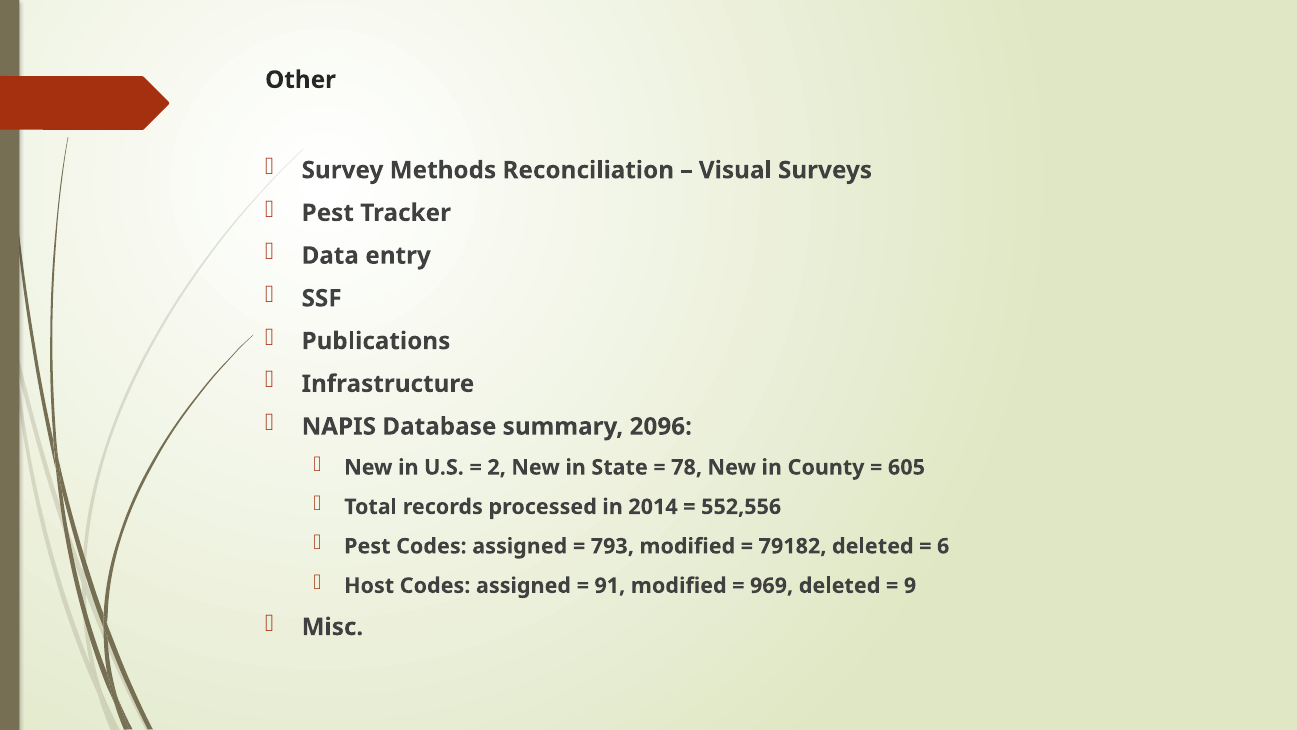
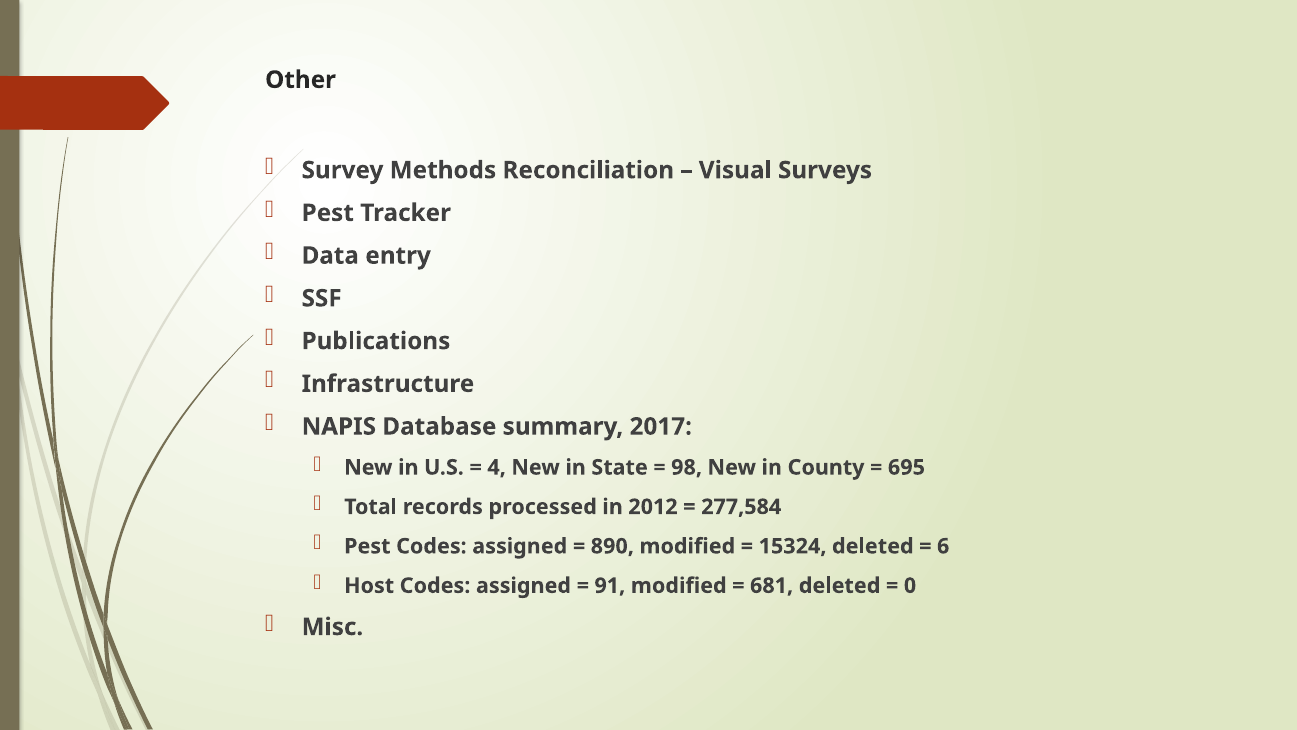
2096: 2096 -> 2017 (661, 426)
2: 2 -> 4 (497, 467)
78: 78 -> 98 (687, 467)
605: 605 -> 695 (906, 467)
2014: 2014 -> 2012 (653, 507)
552,556: 552,556 -> 277,584 (741, 507)
793: 793 -> 890 (612, 546)
79182: 79182 -> 15324 (793, 546)
969: 969 -> 681 (772, 585)
9: 9 -> 0 (910, 585)
